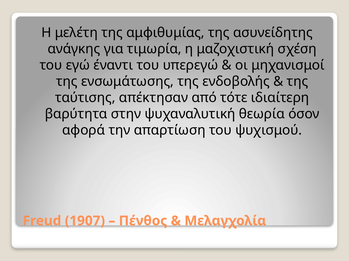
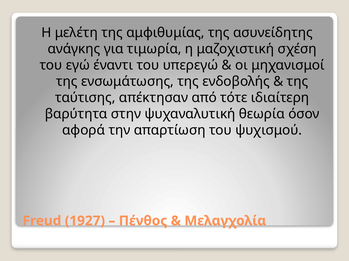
1907: 1907 -> 1927 (85, 221)
